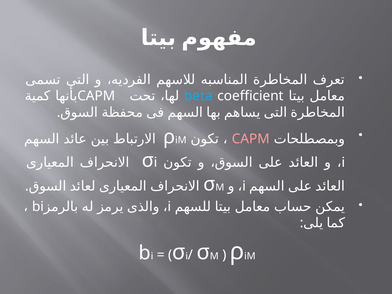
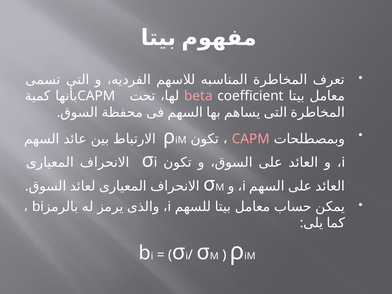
beta colour: light blue -> pink (198, 96)
